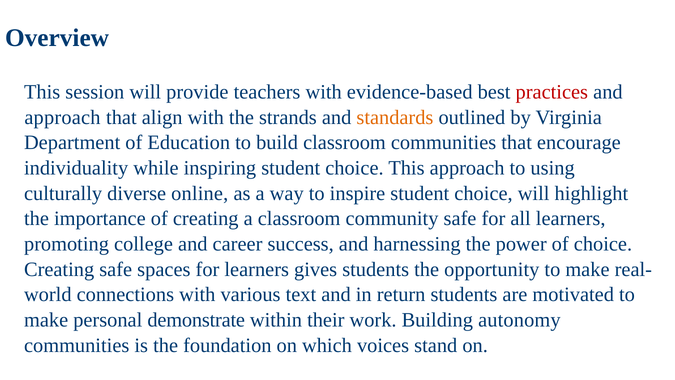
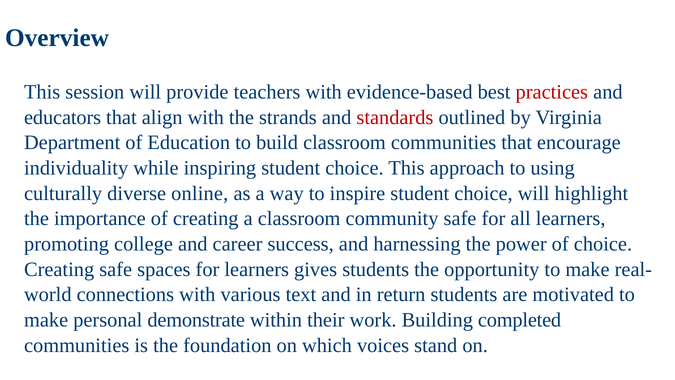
approach: approach -> educators (63, 117)
standards colour: orange -> red (395, 117)
autonomy: autonomy -> completed (520, 320)
